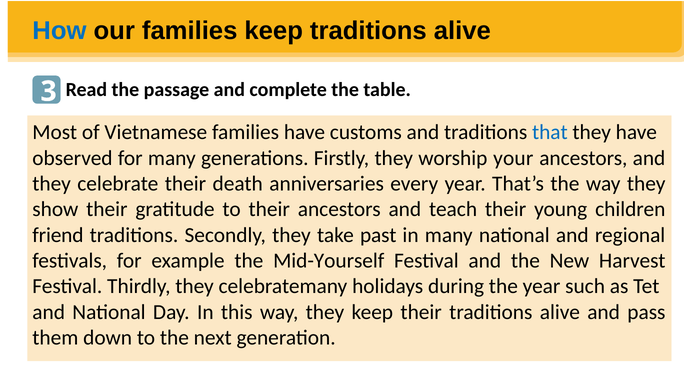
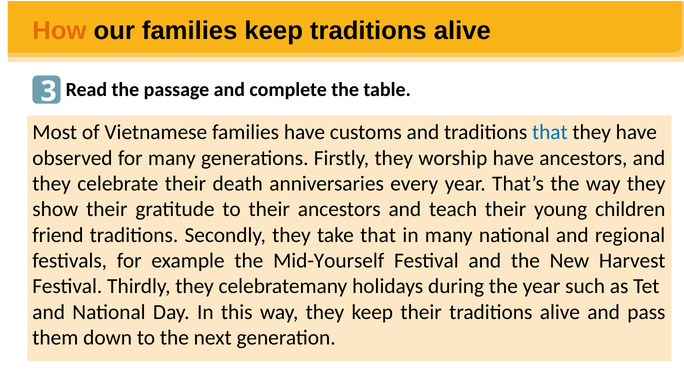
How colour: blue -> orange (59, 31)
worship your: your -> have (513, 158)
take past: past -> that (378, 235)
